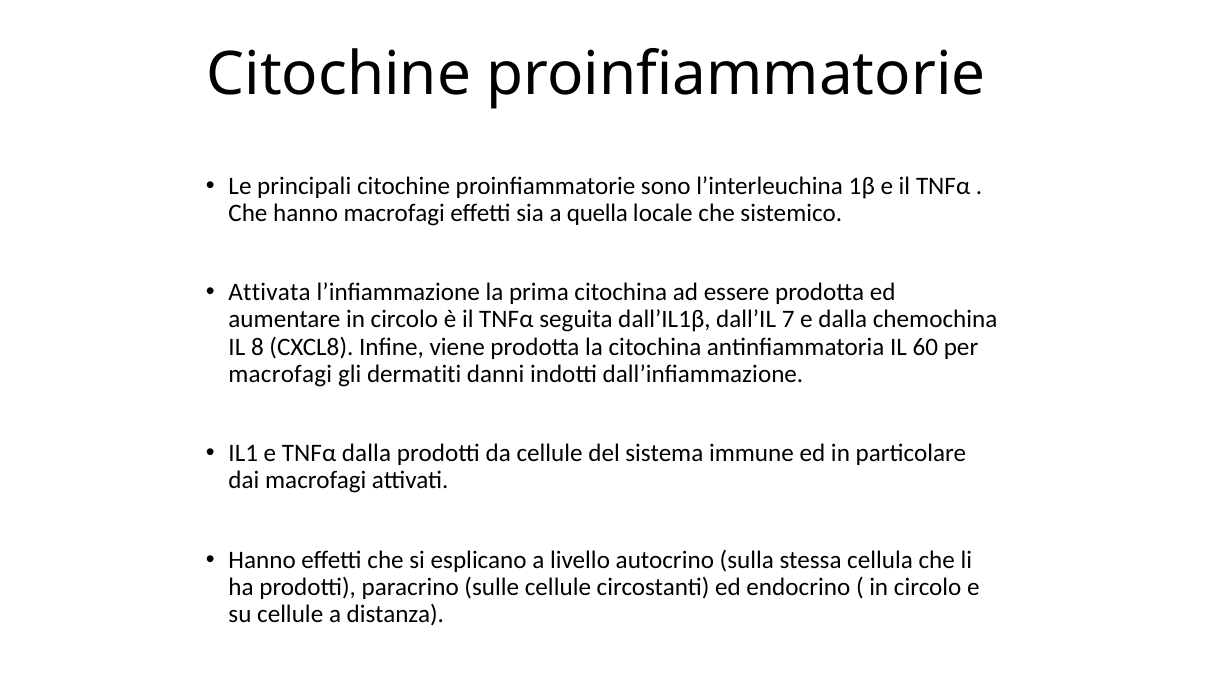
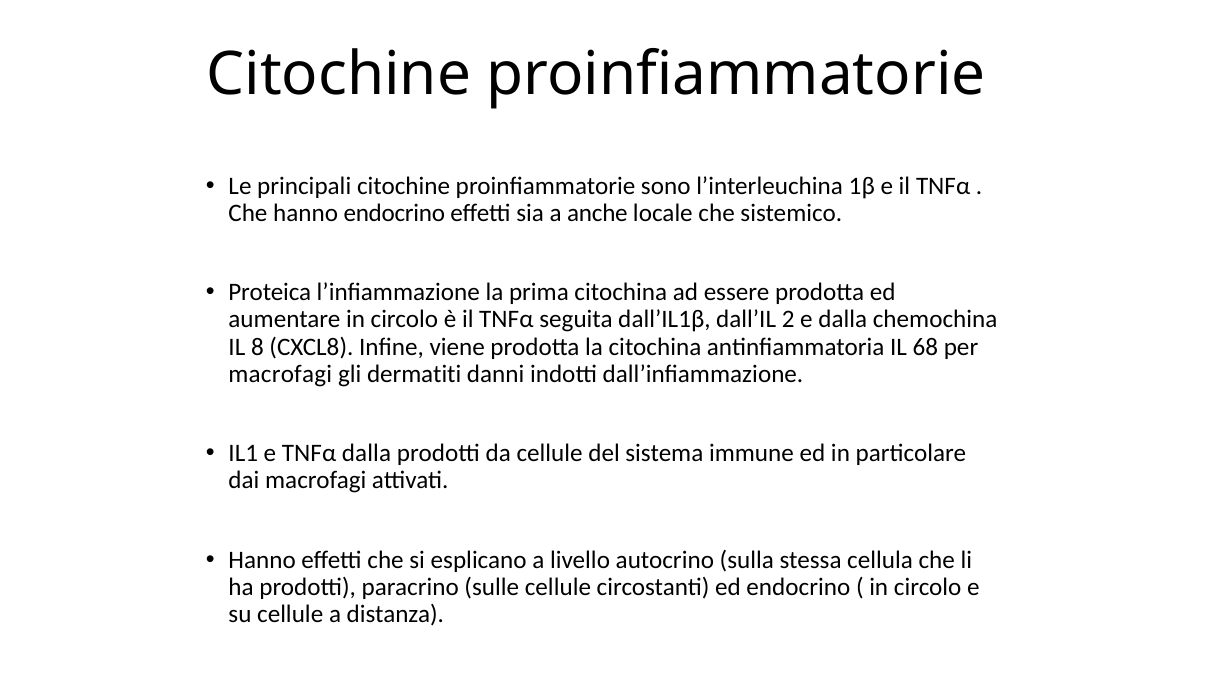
hanno macrofagi: macrofagi -> endocrino (394, 213)
quella: quella -> anche (597, 213)
Attivata: Attivata -> Proteica (270, 292)
7: 7 -> 2 (788, 320)
60: 60 -> 68 (925, 347)
